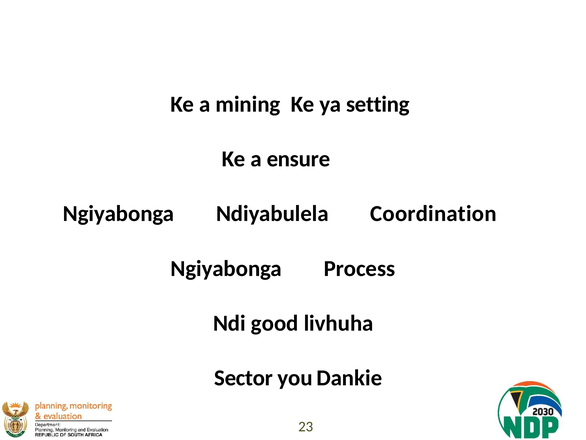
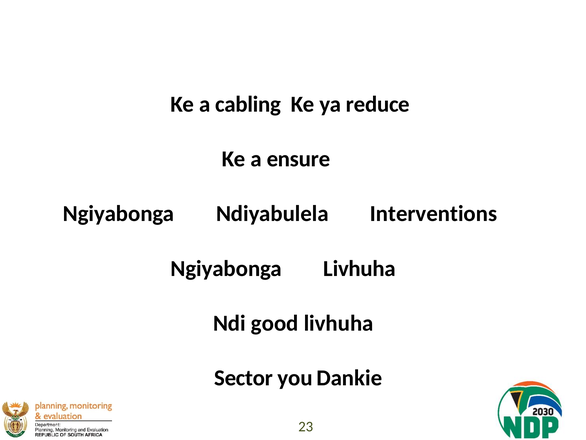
mining: mining -> cabling (248, 104)
setting: setting -> reduce (378, 104)
Coordination: Coordination -> Interventions (434, 214)
Ngiyabonga Process: Process -> Livhuha (360, 268)
